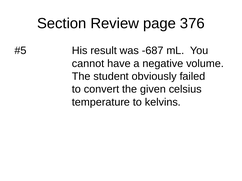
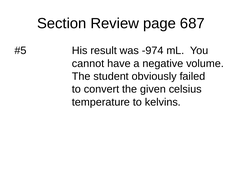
376: 376 -> 687 (192, 23)
-687: -687 -> -974 (153, 51)
